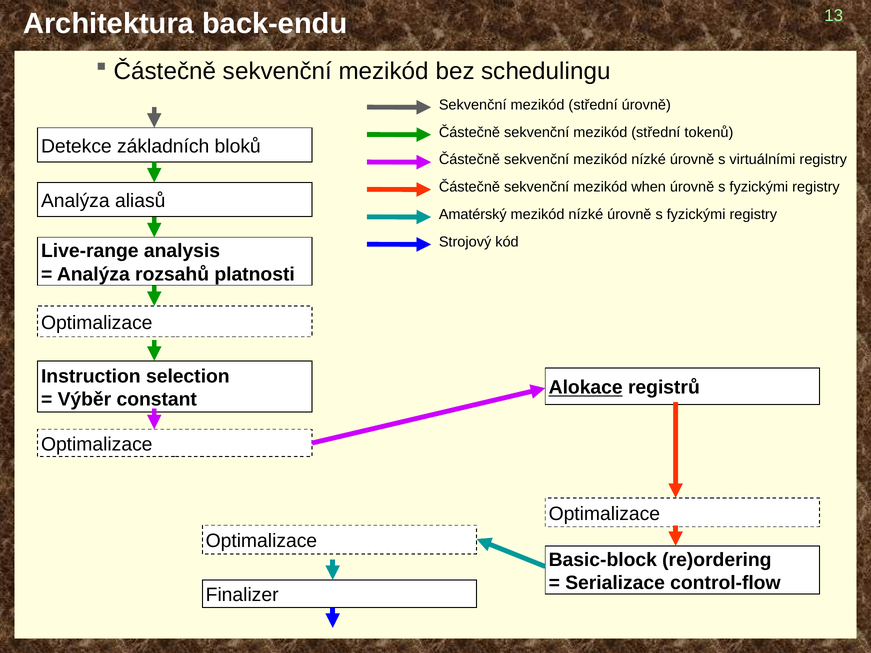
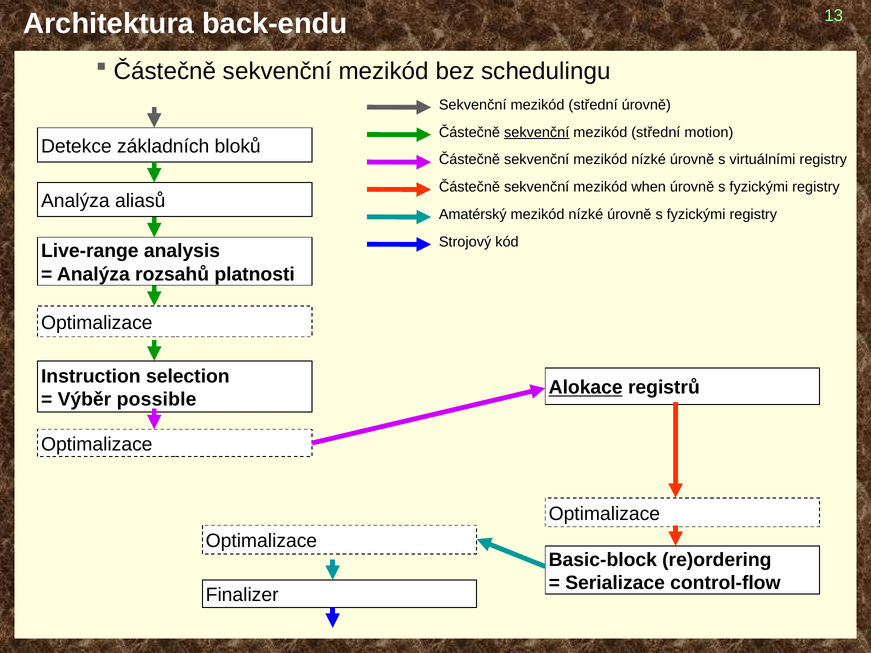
sekvenční underline: none -> present (537, 132)
tokenů: tokenů -> motion (709, 132)
constant: constant -> possible (157, 400)
